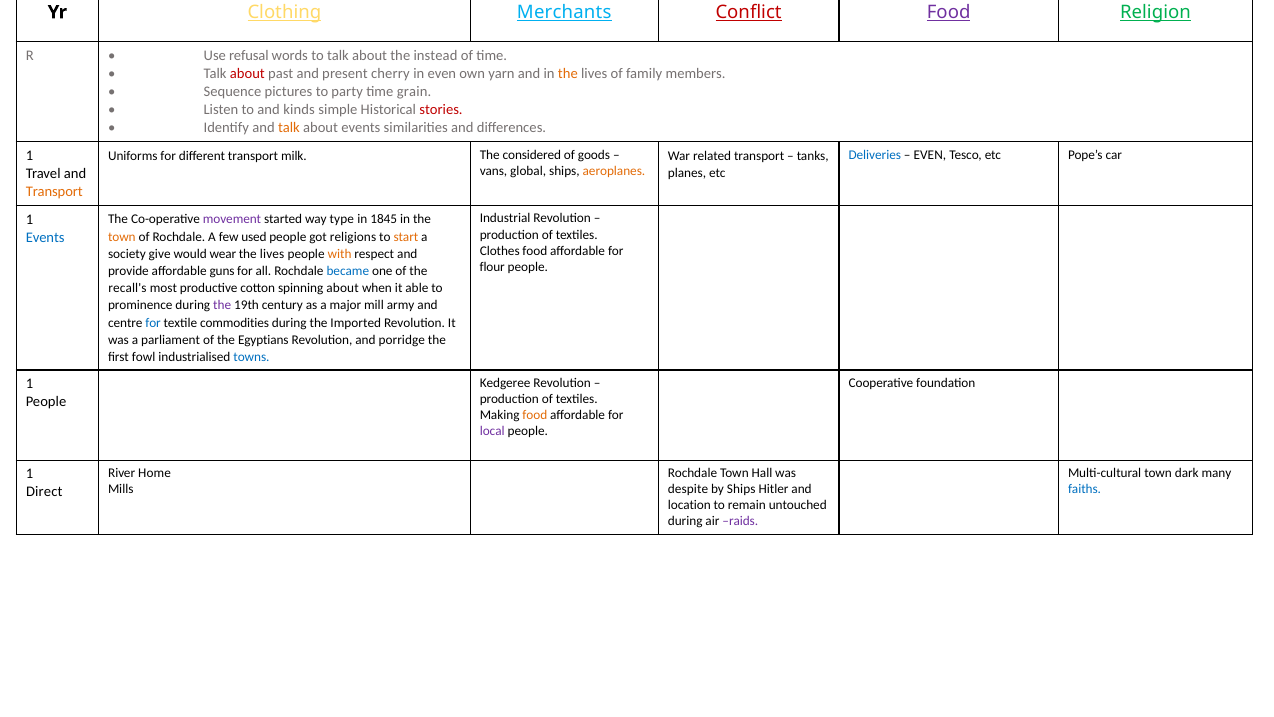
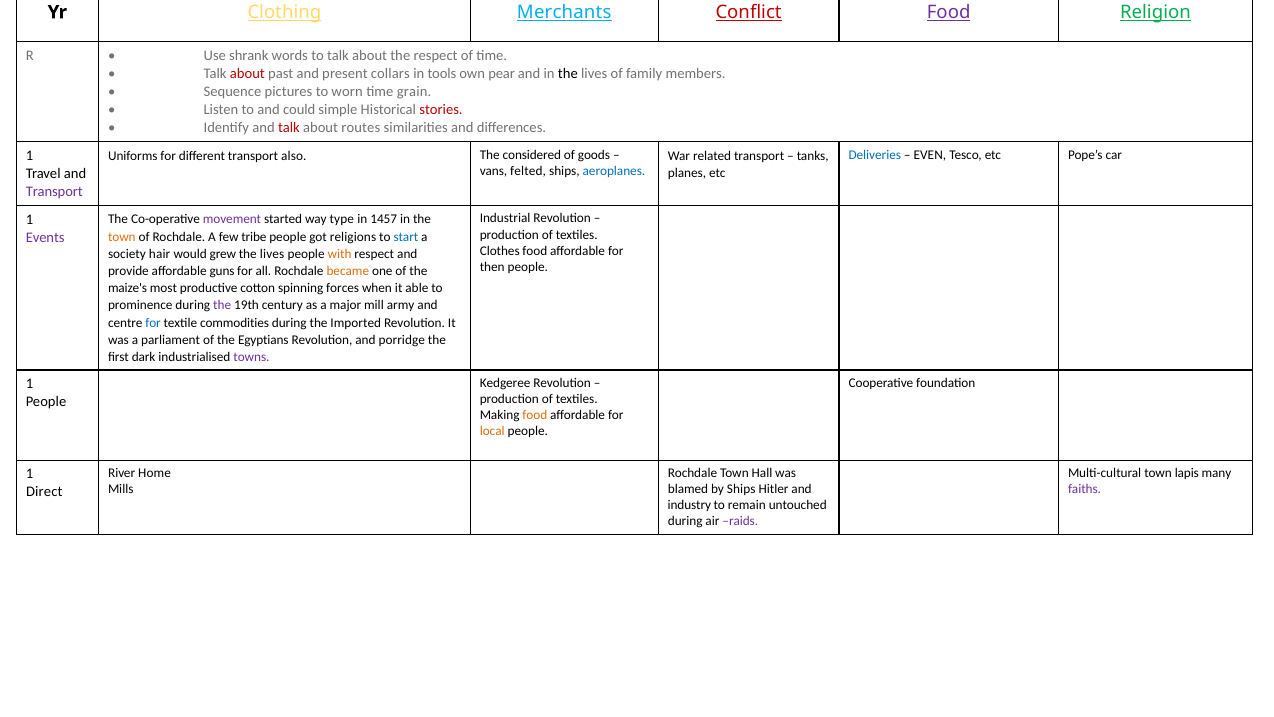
refusal: refusal -> shrank (249, 56)
the instead: instead -> respect (436, 56)
cherry: cherry -> collars (390, 74)
in even: even -> tools (442, 74)
yarn: yarn -> pear (502, 74)
the colour: orange -> black (568, 74)
party: party -> worn (347, 92)
kinds: kinds -> could (299, 110)
talk colour: orange -> red (289, 128)
about events: events -> routes (361, 128)
milk: milk -> also (294, 156)
global: global -> felted (528, 171)
aeroplanes colour: orange -> blue (614, 171)
Transport colour: orange -> purple (54, 192)
1845: 1845 -> 1457 (384, 219)
used: used -> tribe (254, 237)
start colour: orange -> blue (406, 237)
Events colour: blue -> purple (45, 237)
give: give -> hair (160, 254)
wear: wear -> grew (223, 254)
flour: flour -> then (492, 267)
became colour: blue -> orange (348, 271)
recall's: recall's -> maize's (128, 288)
spinning about: about -> forces (343, 288)
fowl: fowl -> dark (144, 357)
towns colour: blue -> purple (251, 357)
local colour: purple -> orange (492, 431)
dark: dark -> lapis (1187, 473)
despite: despite -> blamed (688, 489)
faiths colour: blue -> purple (1085, 489)
location: location -> industry (689, 505)
